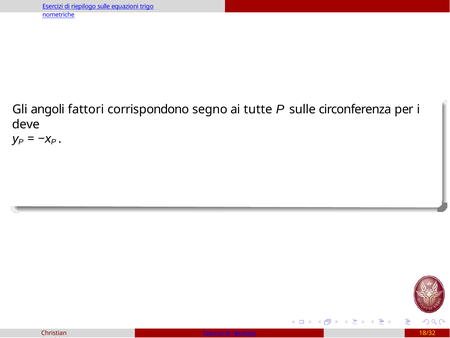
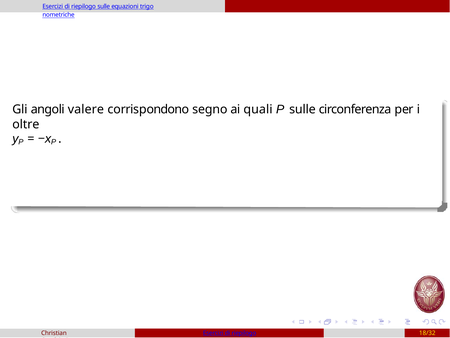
fattori: fattori -> valere (86, 109)
tutte: tutte -> quali (258, 109)
deve: deve -> oltre (26, 124)
